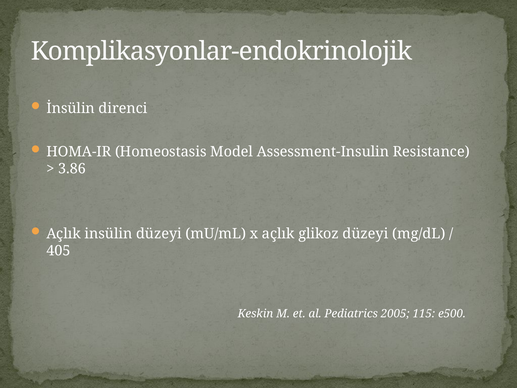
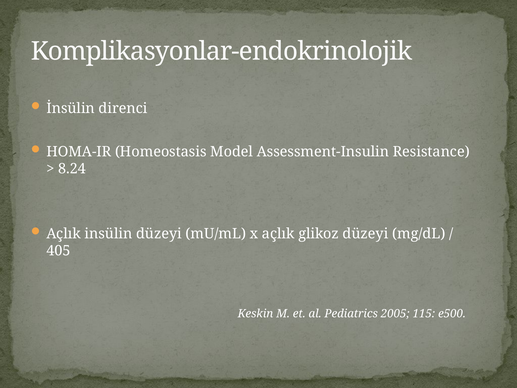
3.86: 3.86 -> 8.24 (72, 169)
